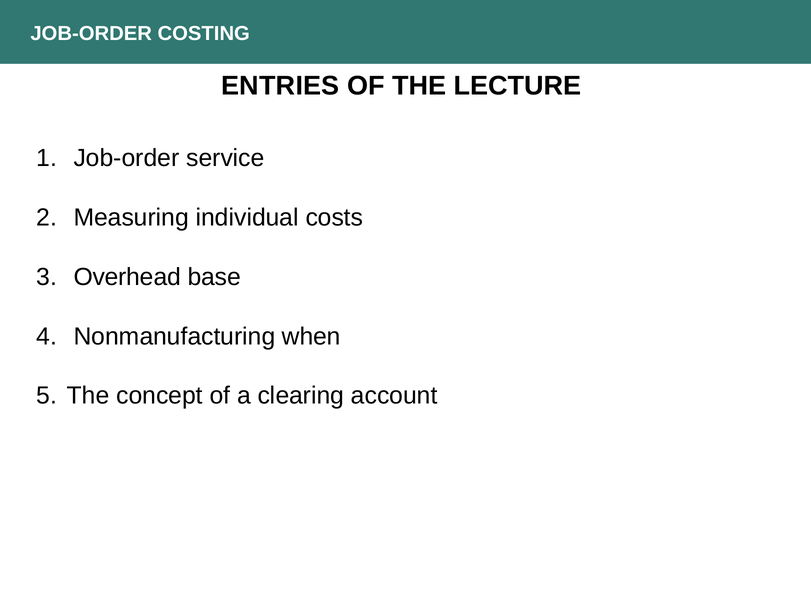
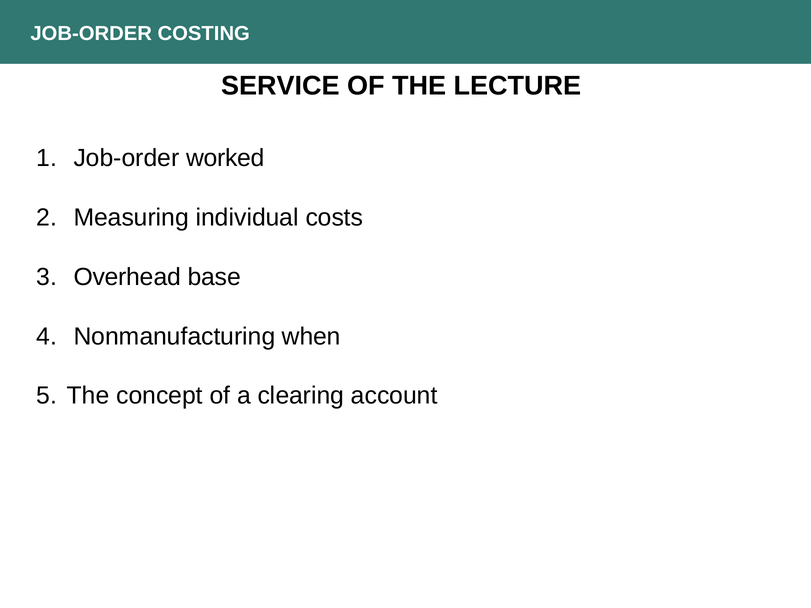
ENTRIES: ENTRIES -> SERVICE (280, 86)
service: service -> worked (225, 158)
